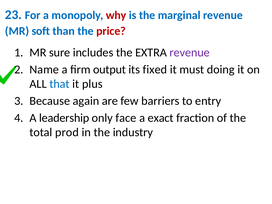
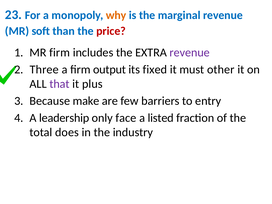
why colour: red -> orange (116, 15)
MR sure: sure -> firm (60, 53)
Name: Name -> Three (44, 69)
doing: doing -> other (221, 69)
that colour: blue -> purple (60, 84)
again: again -> make (86, 101)
exact: exact -> listed (161, 118)
prod: prod -> does (67, 132)
